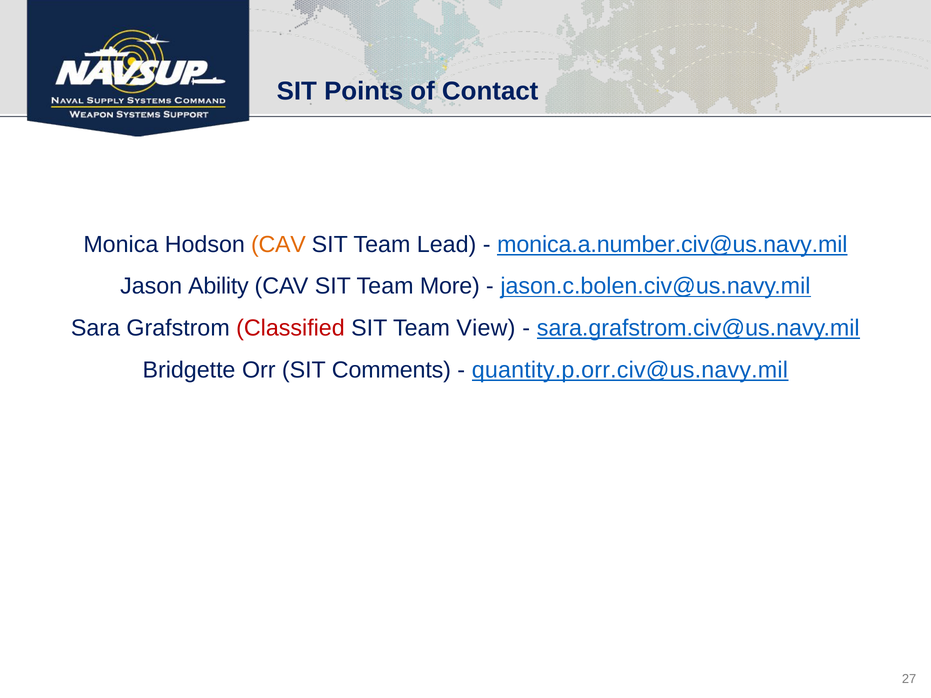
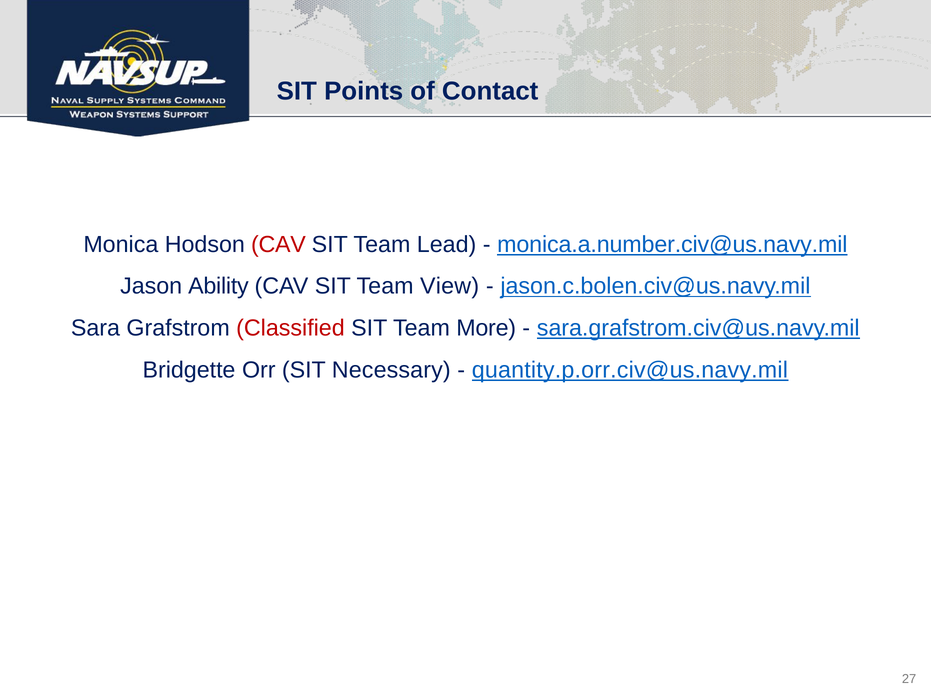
CAV colour: orange -> red (278, 244)
More: More -> View (450, 286)
View: View -> More (486, 328)
Comments: Comments -> Necessary (391, 370)
